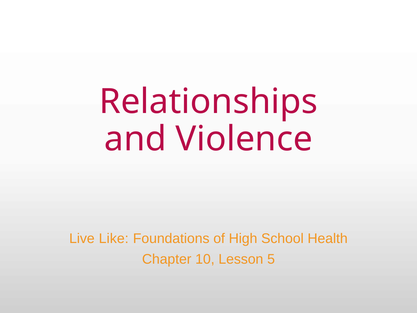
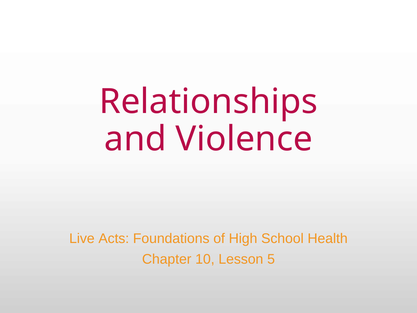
Like: Like -> Acts (114, 238)
